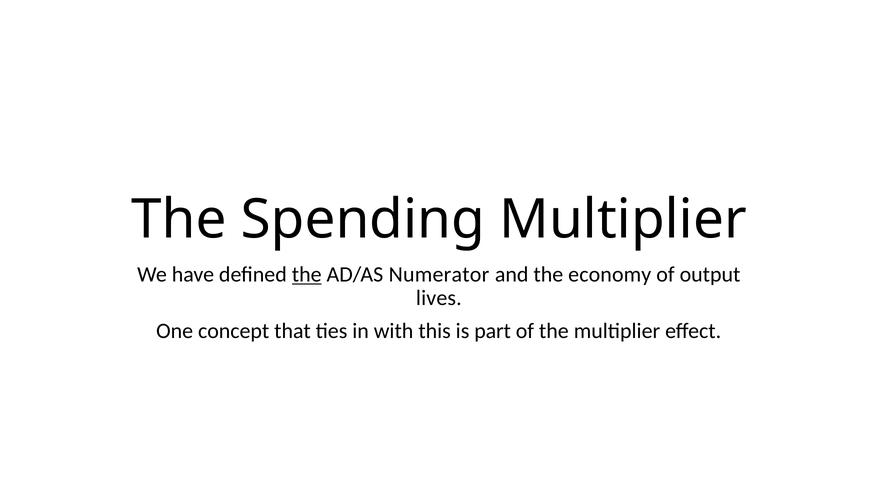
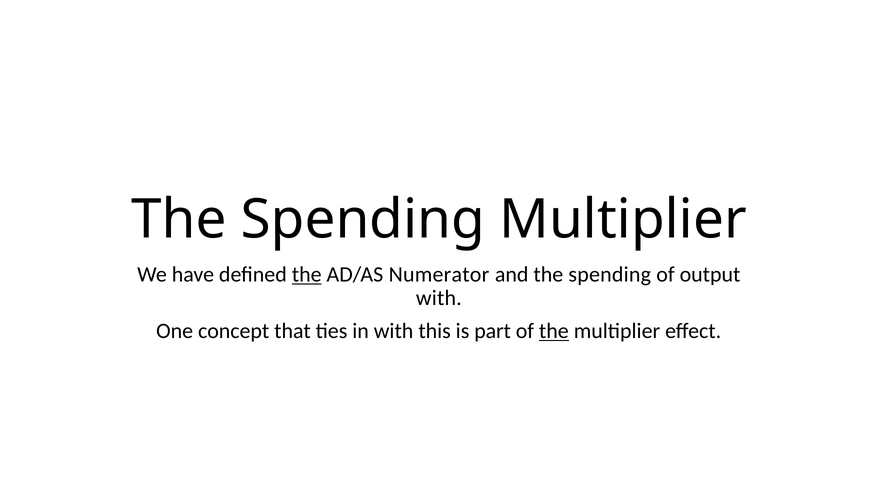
and the economy: economy -> spending (610, 274)
lives: lives -> with (439, 298)
the underline: none -> present (554, 331)
